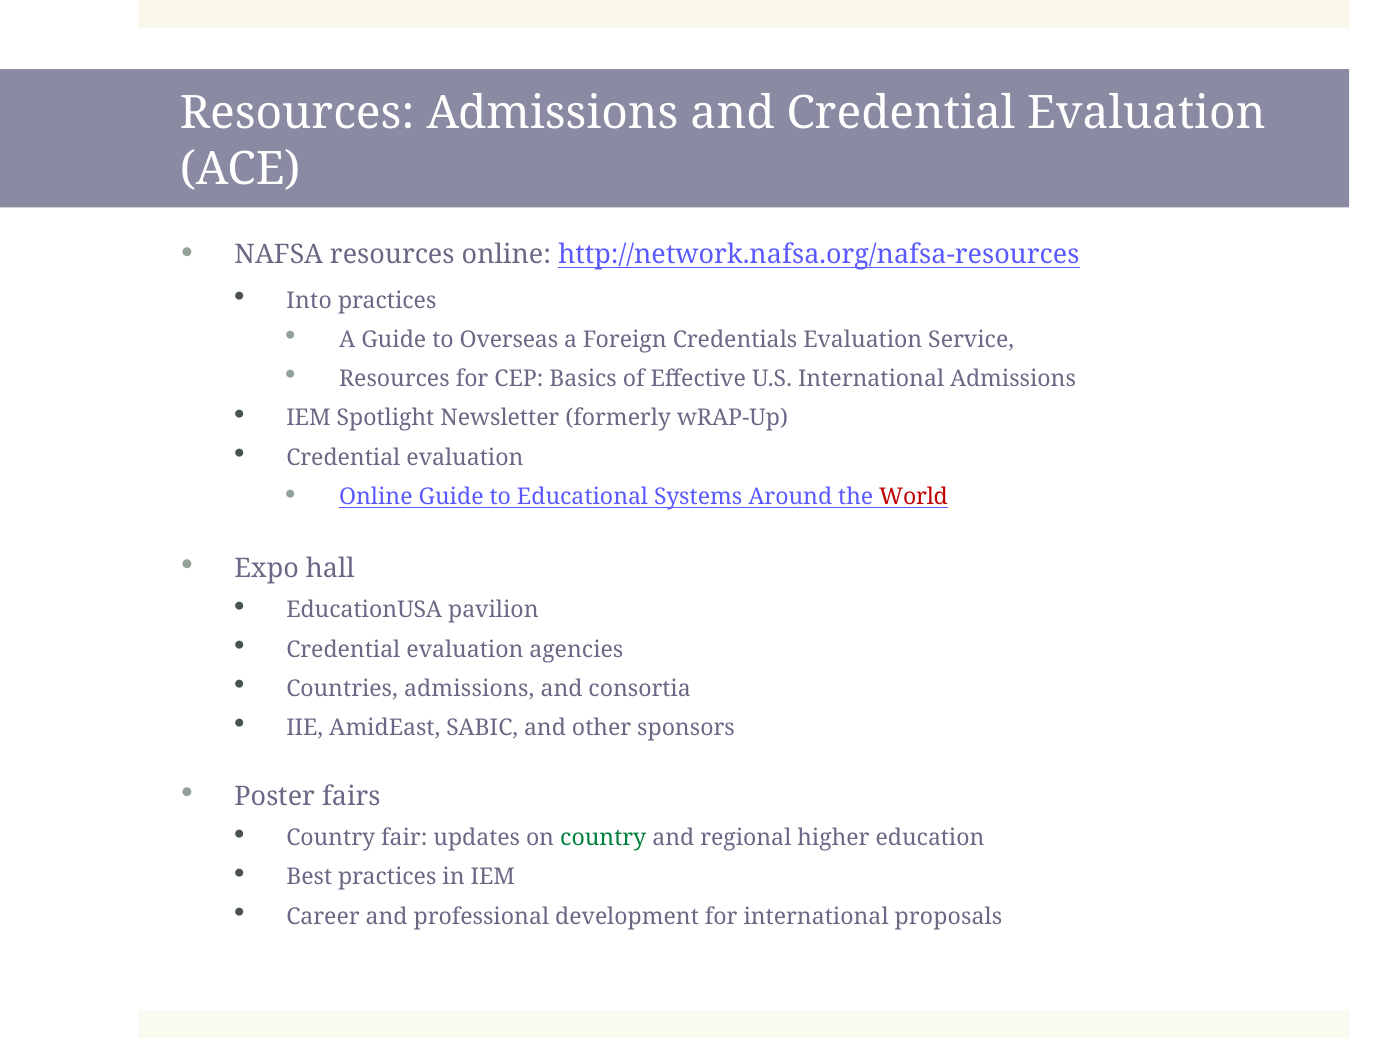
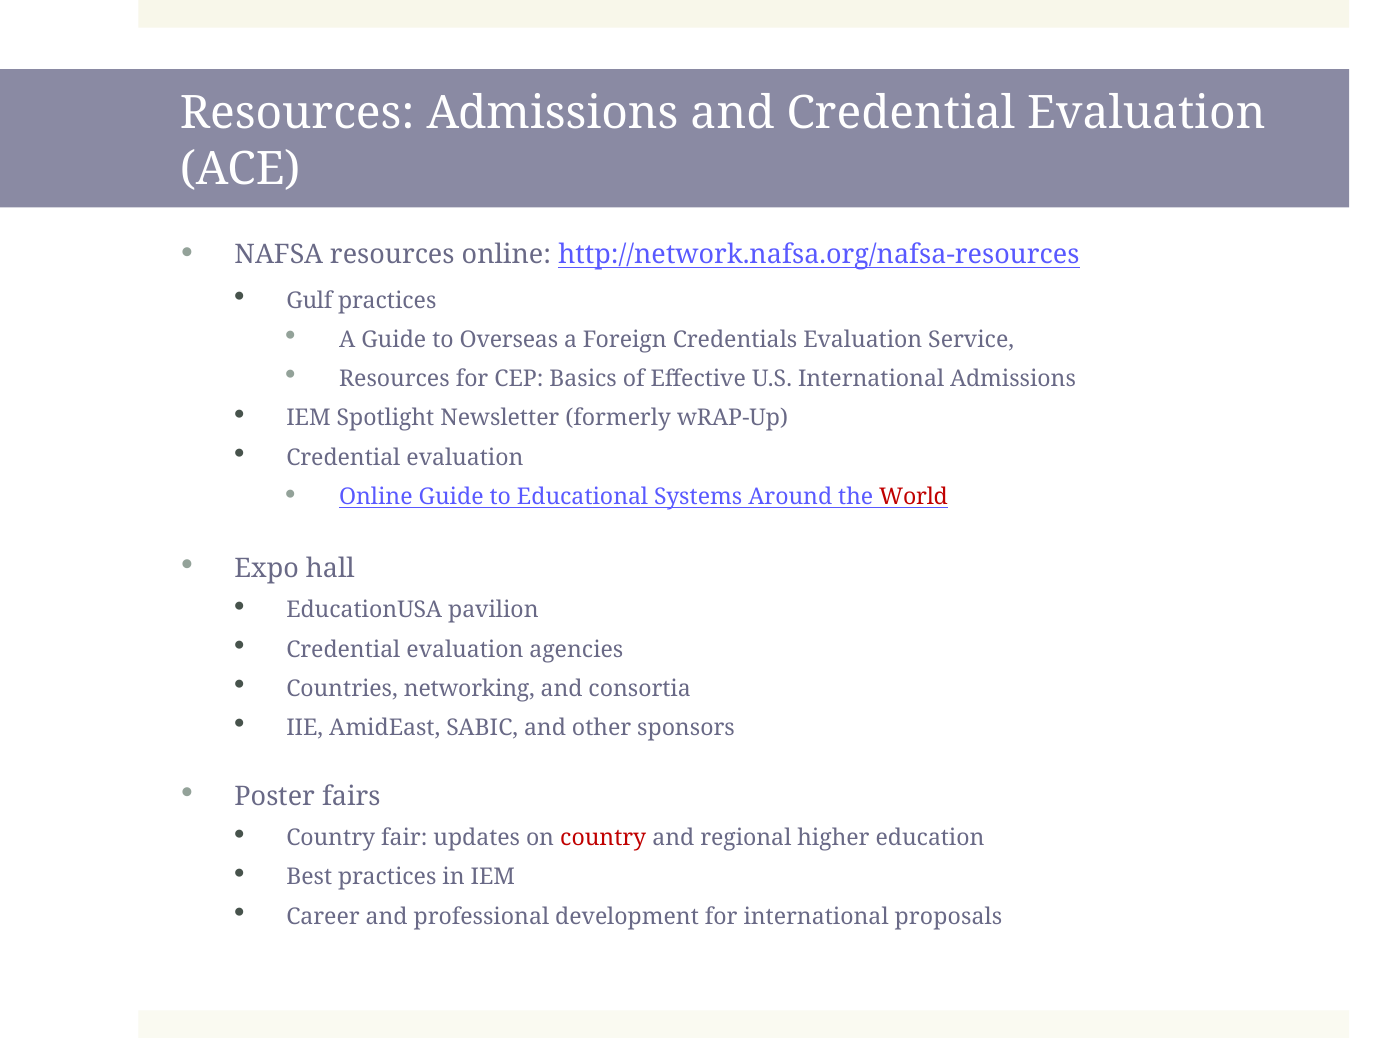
Into: Into -> Gulf (309, 300)
Countries admissions: admissions -> networking (469, 689)
country colour: green -> red (603, 838)
